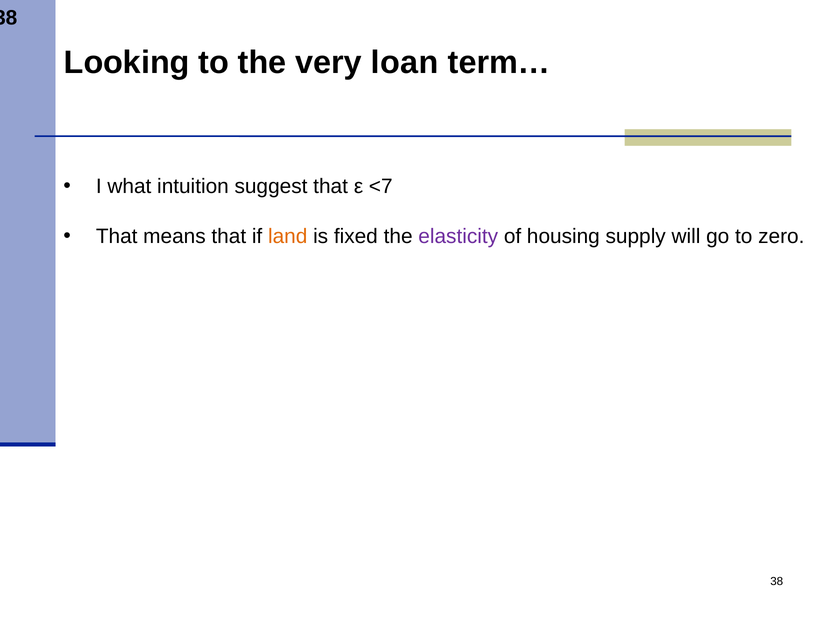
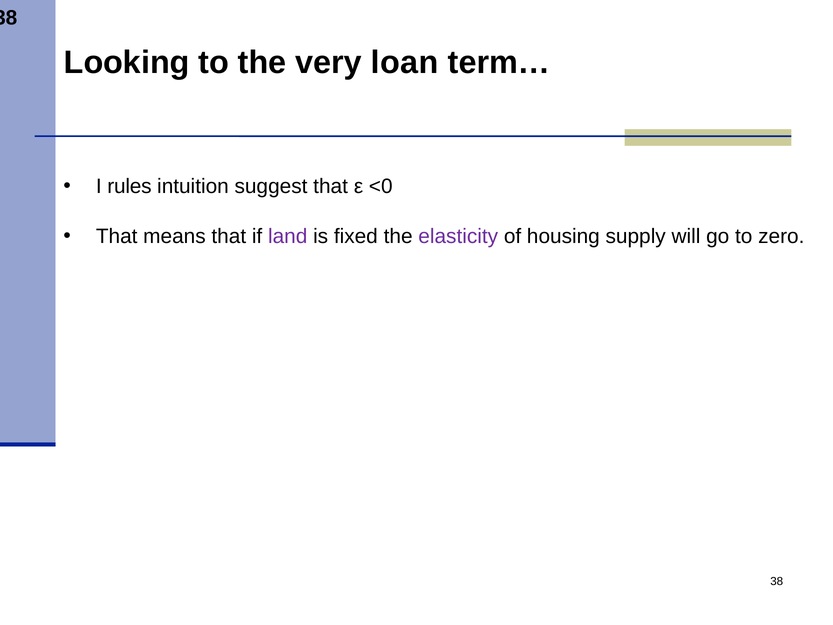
what: what -> rules (129, 186)
<7: <7 -> <0 (381, 186)
land colour: orange -> purple (288, 236)
